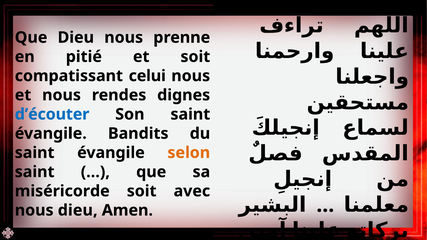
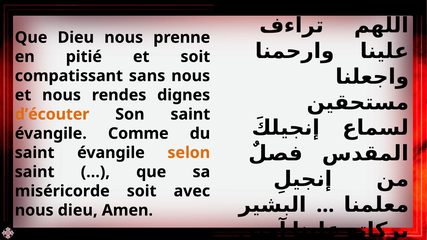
celui: celui -> sans (147, 76)
d’écouter colour: blue -> orange (52, 114)
Bandits: Bandits -> Comme (138, 134)
